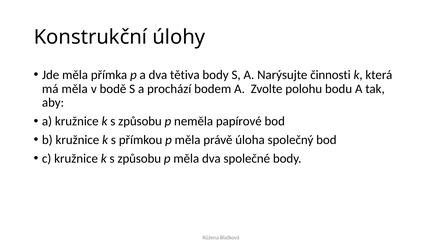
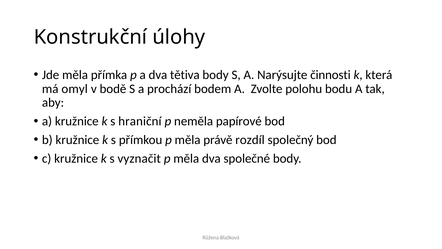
má měla: měla -> omyl (75, 89)
způsobu: způsobu -> hraniční (140, 121)
úloha: úloha -> rozdíl (250, 140)
způsobu: způsobu -> vyznačit (139, 158)
